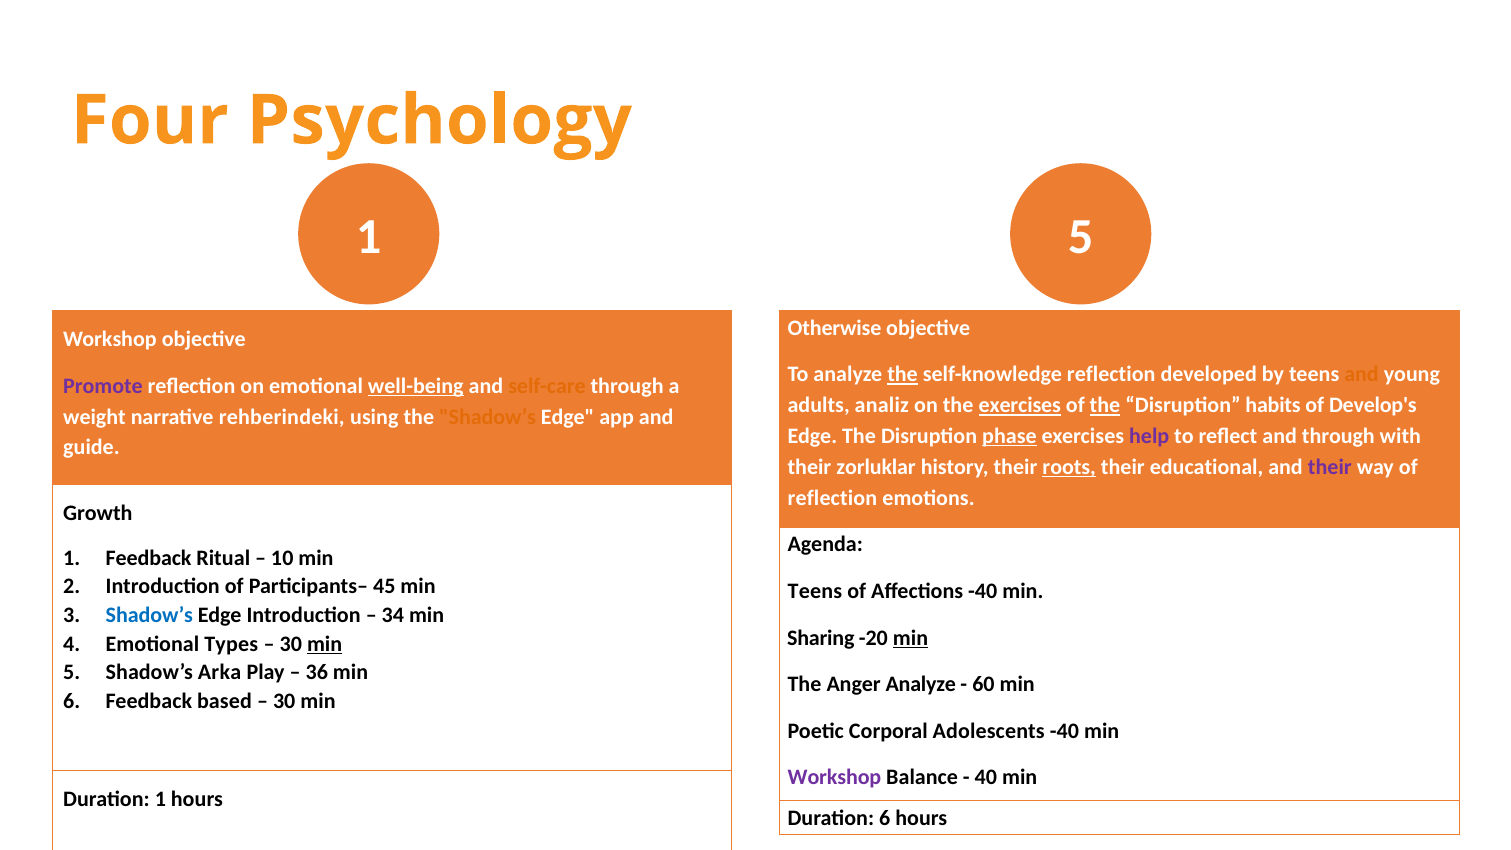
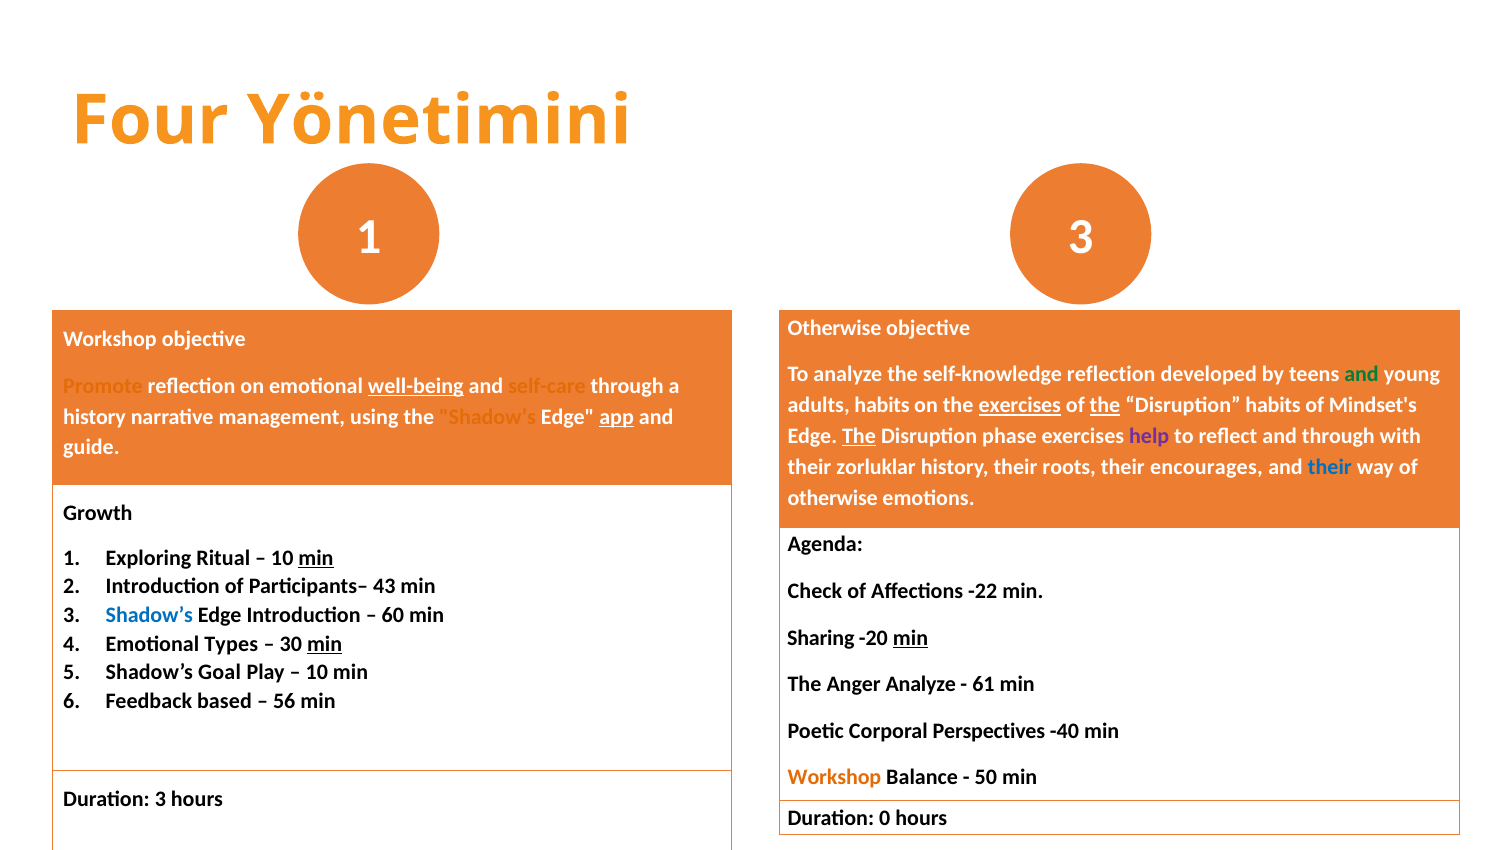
Psychology: Psychology -> Yönetimini (439, 121)
1 5: 5 -> 3 (1081, 237)
the underline: present -> none (903, 375)
and colour: orange -> green (1362, 375)
Promote colour: purple -> orange (103, 386)
adults analiz: analiz -> habits (882, 405)
Develop's: Develop's -> Mindset's (1373, 405)
weight: weight -> history (94, 417)
rehberindeki: rehberindeki -> management (282, 417)
app underline: none -> present (617, 417)
The underline: none -> present (859, 436)
phase underline: present -> none (1009, 436)
roots underline: present -> none (1069, 467)
educational: educational -> encourages (1206, 467)
their colour: purple -> blue (1330, 467)
reflection: reflection -> otherwise (833, 498)
1 Feedback: Feedback -> Exploring (149, 558)
min underline: none -> present (316, 558)
45: 45 -> 43 (384, 587)
Teens: Teens -> Check (815, 591)
Affections -40: -40 -> -22 (983, 591)
34: 34 -> 60 (393, 615)
Arka: Arka -> Goal (220, 673)
36: 36 -> 10 (317, 673)
60: 60 -> 61 (983, 684)
30: 30 -> 56 (284, 701)
Adolescents: Adolescents -> Perspectives (989, 731)
Workshop colour: purple -> orange (834, 777)
40: 40 -> 50 (986, 777)
Duration 1: 1 -> 3 (160, 799)
Duration 6: 6 -> 0 (885, 818)
